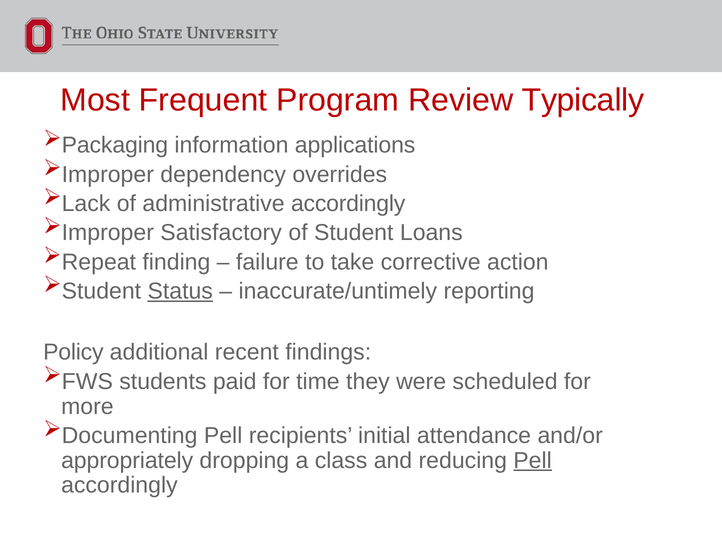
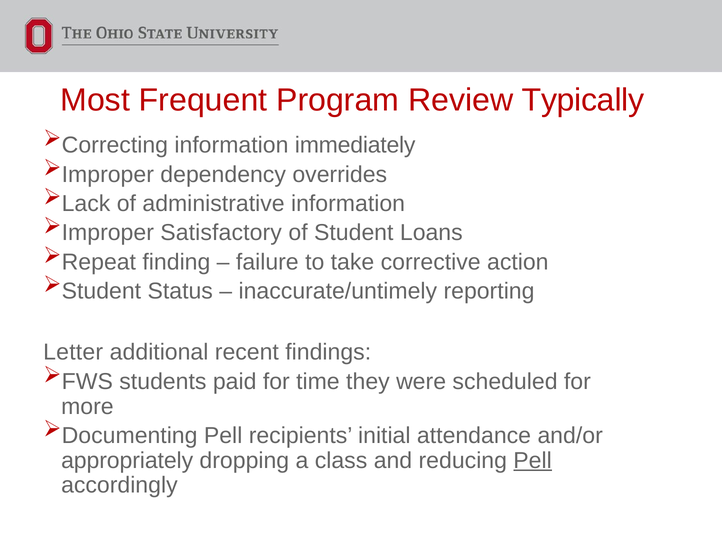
Packaging: Packaging -> Correcting (115, 145)
applications: applications -> immediately (355, 145)
administrative accordingly: accordingly -> information (348, 204)
Status underline: present -> none (180, 291)
Policy: Policy -> Letter (73, 353)
